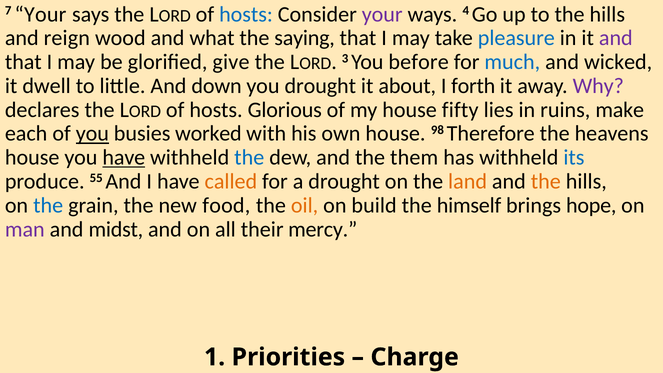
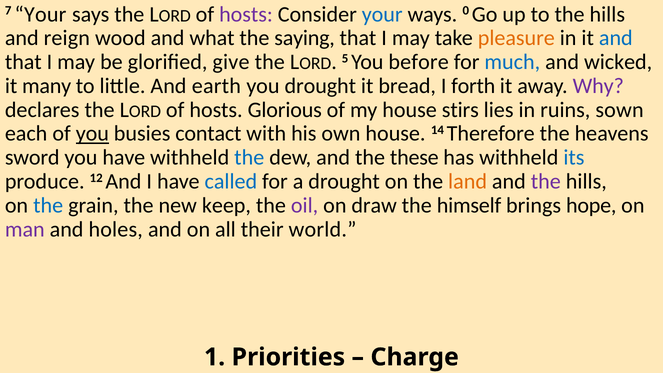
hosts colour: blue -> purple (246, 14)
your colour: purple -> blue (382, 14)
4: 4 -> 0 (466, 11)
pleasure colour: blue -> orange (516, 38)
and colour: purple -> blue (616, 38)
3: 3 -> 5 (345, 58)
dwell: dwell -> many (47, 86)
down: down -> earth (216, 86)
about: about -> bread (407, 86)
fifty: fifty -> stirs (460, 110)
make: make -> sown (620, 110)
worked: worked -> contact (208, 134)
98: 98 -> 14 (437, 130)
house: house -> sword (32, 158)
have underline: present -> none (124, 158)
them: them -> these (414, 158)
55: 55 -> 12 (96, 178)
called colour: orange -> blue (231, 181)
the colour: orange -> purple (546, 181)
food: food -> keep (226, 205)
oil colour: orange -> purple (305, 205)
build: build -> draw (374, 205)
midst: midst -> holes (116, 229)
mercy: mercy -> world (323, 229)
